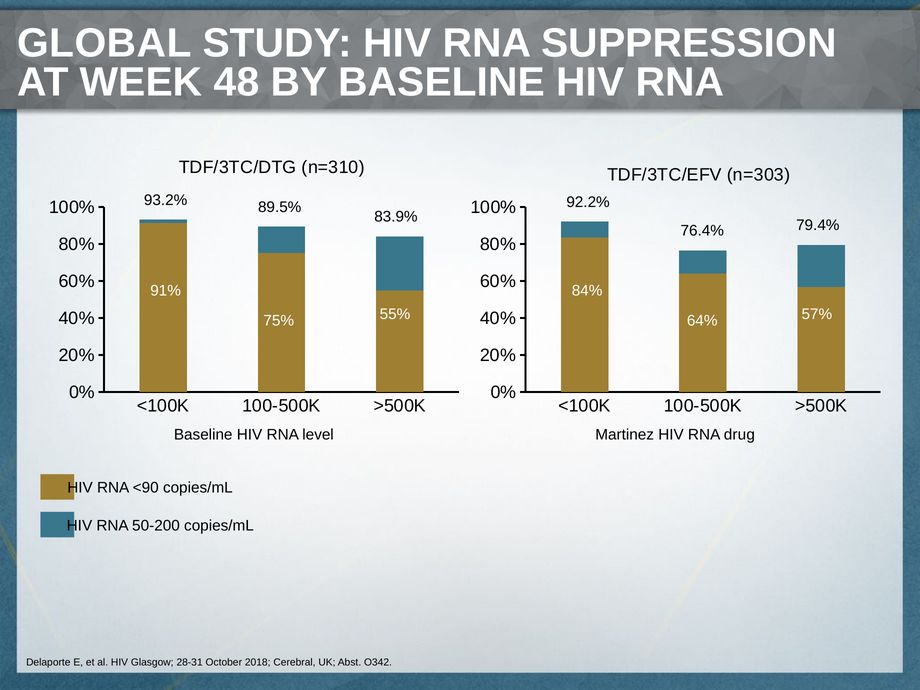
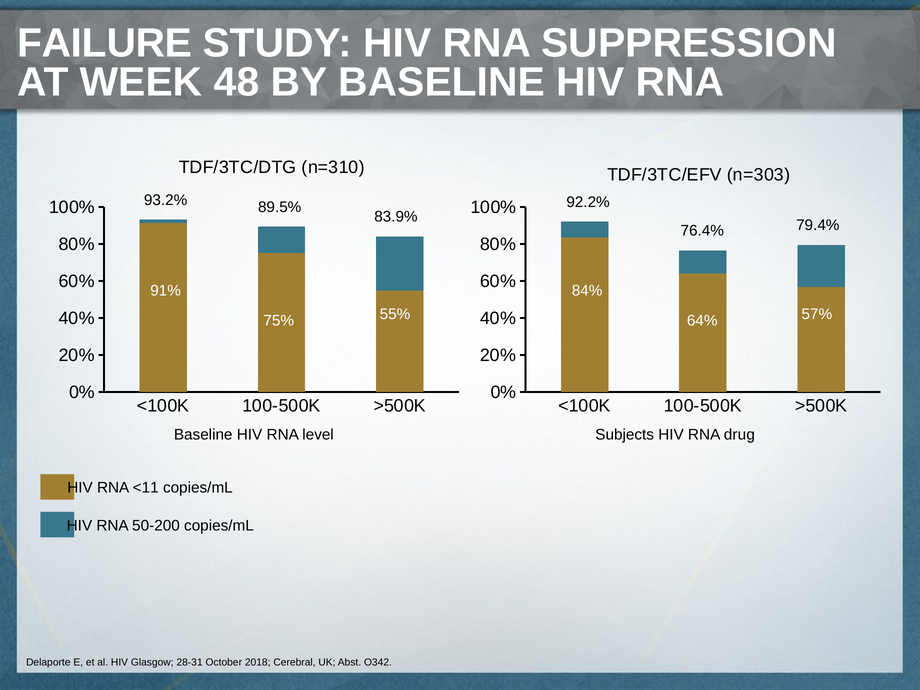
GLOBAL: GLOBAL -> FAILURE (105, 43)
Martinez: Martinez -> Subjects (625, 435)
<90: <90 -> <11 (146, 488)
